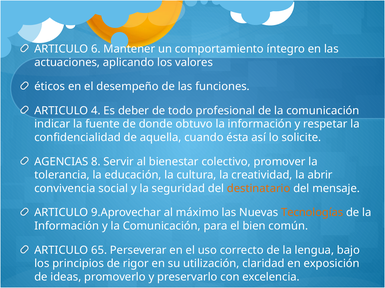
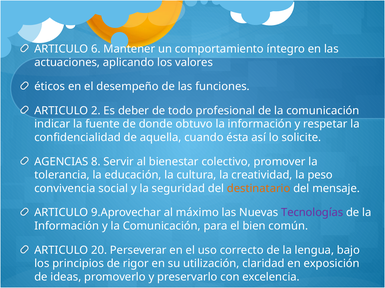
4: 4 -> 2 (96, 111)
abrir: abrir -> peso (320, 175)
Tecnologías colour: orange -> purple (312, 213)
65: 65 -> 20 (99, 251)
